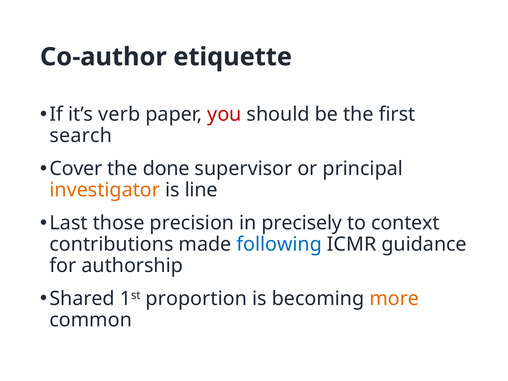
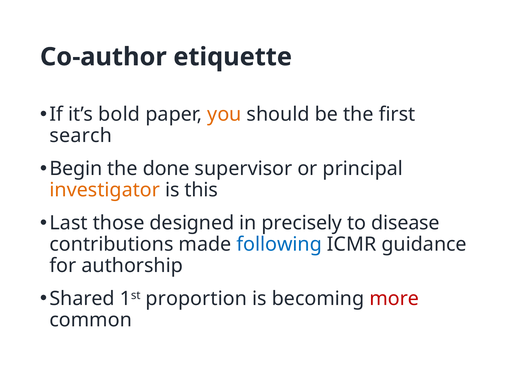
verb: verb -> bold (119, 114)
you colour: red -> orange (224, 114)
Cover: Cover -> Begin (76, 169)
line: line -> this (201, 190)
precision: precision -> designed (192, 223)
context: context -> disease (405, 223)
more colour: orange -> red (394, 299)
